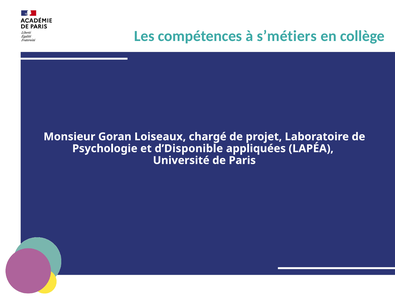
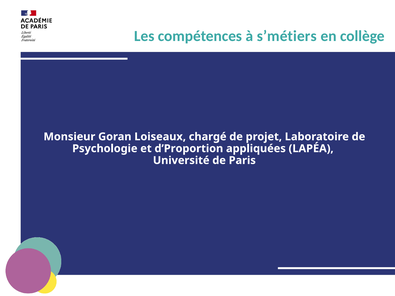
d’Disponible: d’Disponible -> d’Proportion (189, 149)
